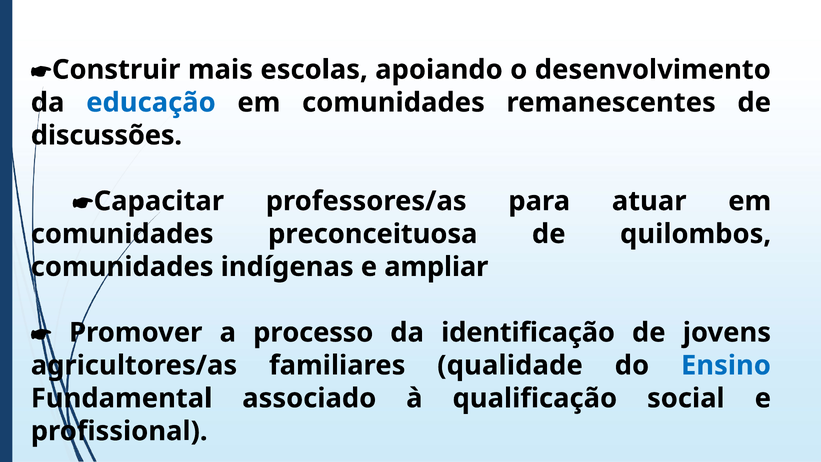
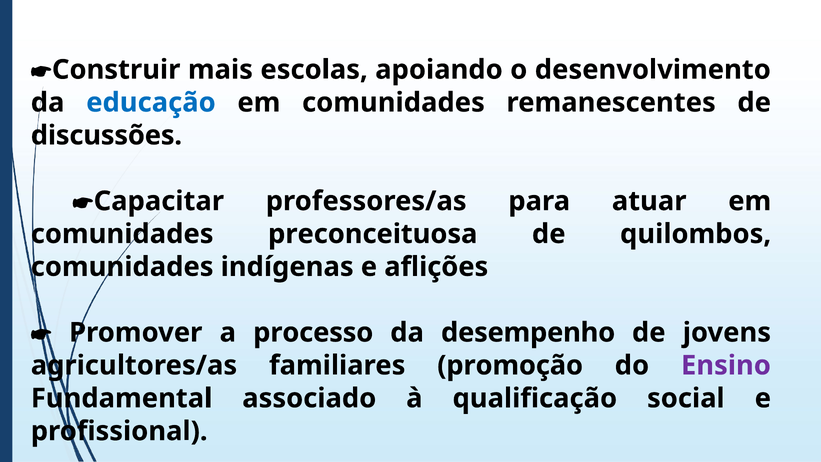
ampliar: ampliar -> aflições (436, 267)
identificação: identificação -> desempenho (528, 332)
qualidade: qualidade -> promoção (510, 365)
Ensino colour: blue -> purple (726, 365)
